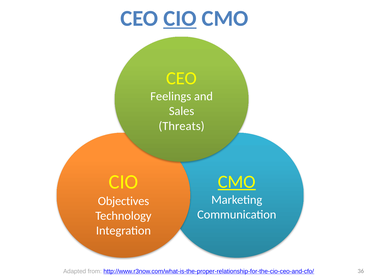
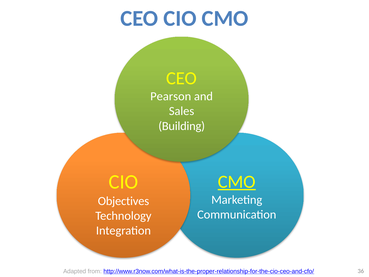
CIO underline: present -> none (180, 18)
Feelings: Feelings -> Pearson (171, 96)
Threats: Threats -> Building (182, 126)
